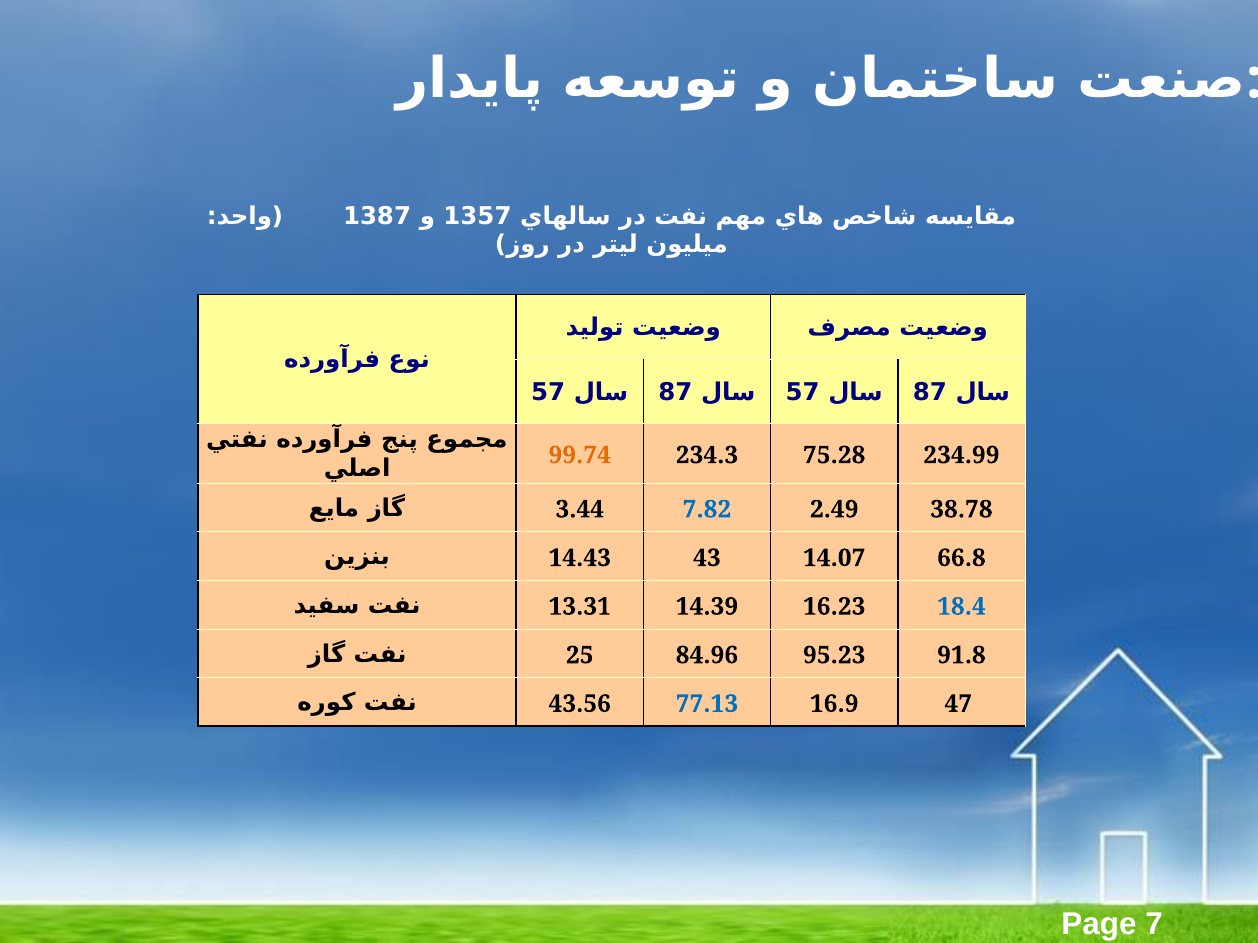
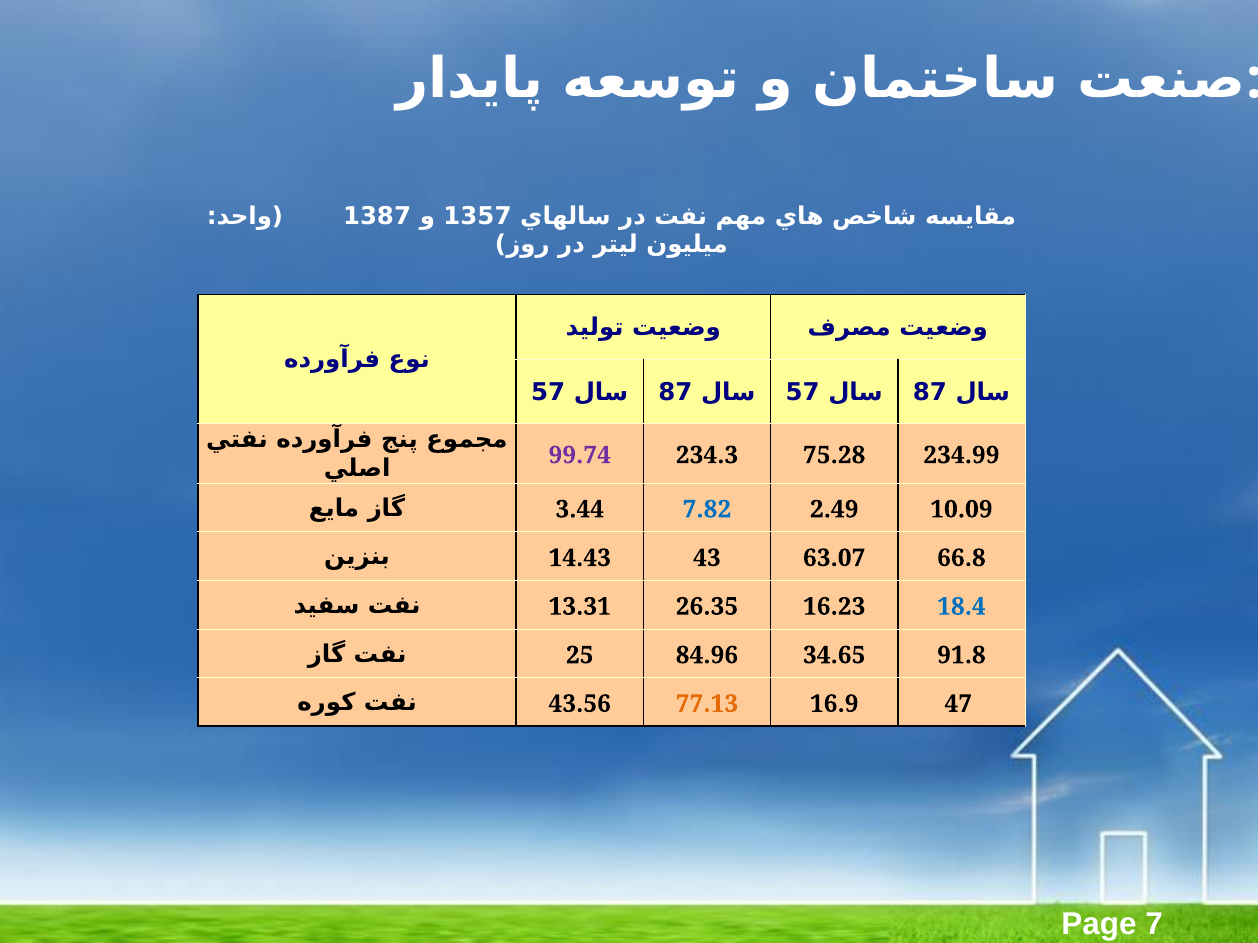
99.74 colour: orange -> purple (580, 455)
38.78: 38.78 -> 10.09 (961, 510)
14.07: 14.07 -> 63.07 (834, 558)
14.39: 14.39 -> 26.35 (707, 607)
95.23: 95.23 -> 34.65 (834, 656)
77.13 colour: blue -> orange (707, 704)
